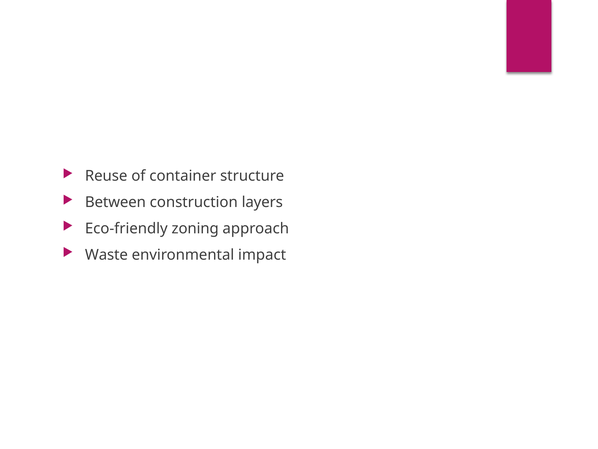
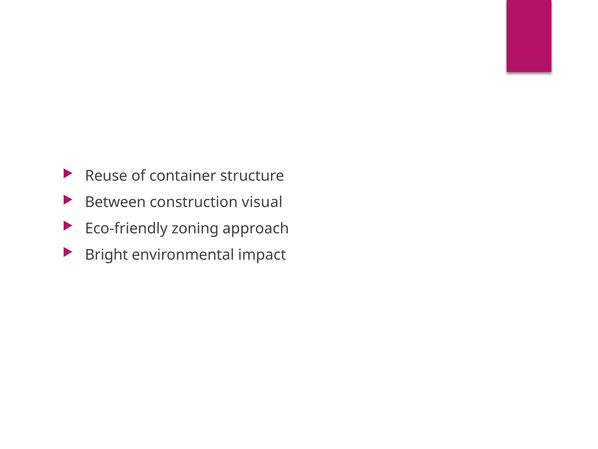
layers: layers -> visual (262, 202)
Waste: Waste -> Bright (106, 255)
